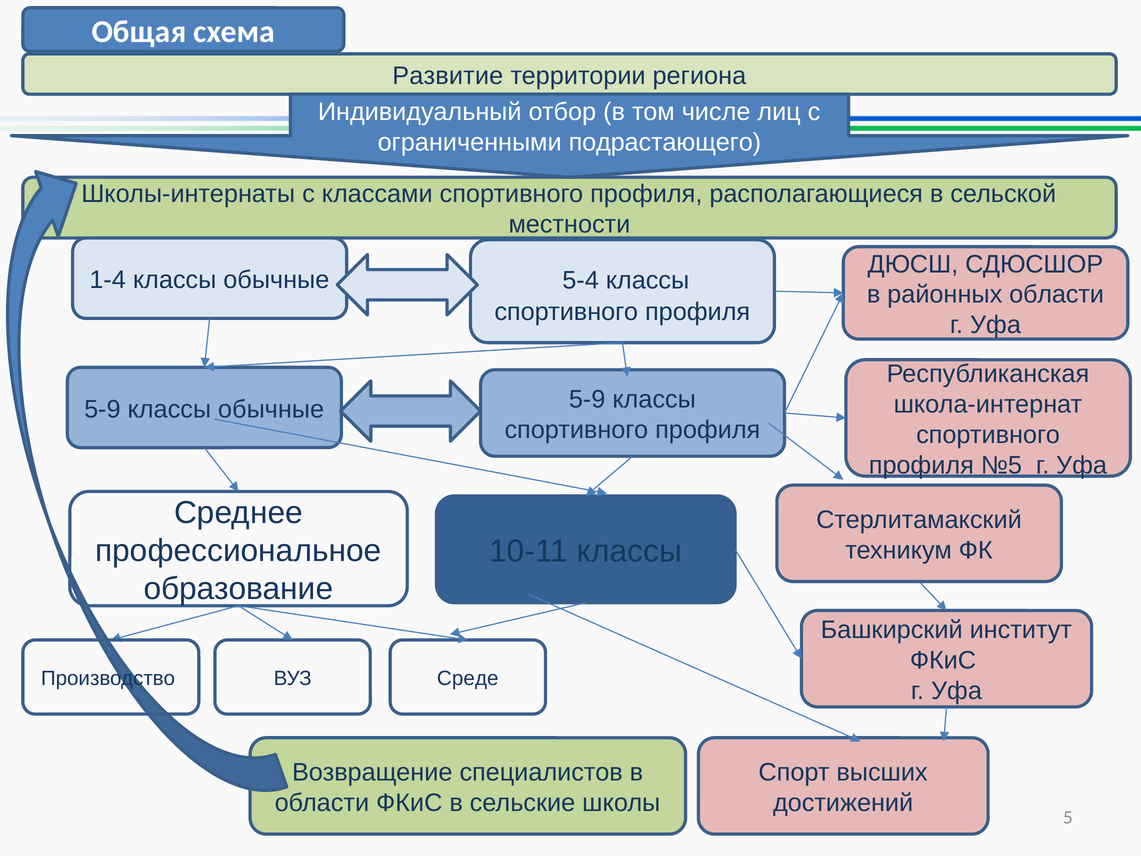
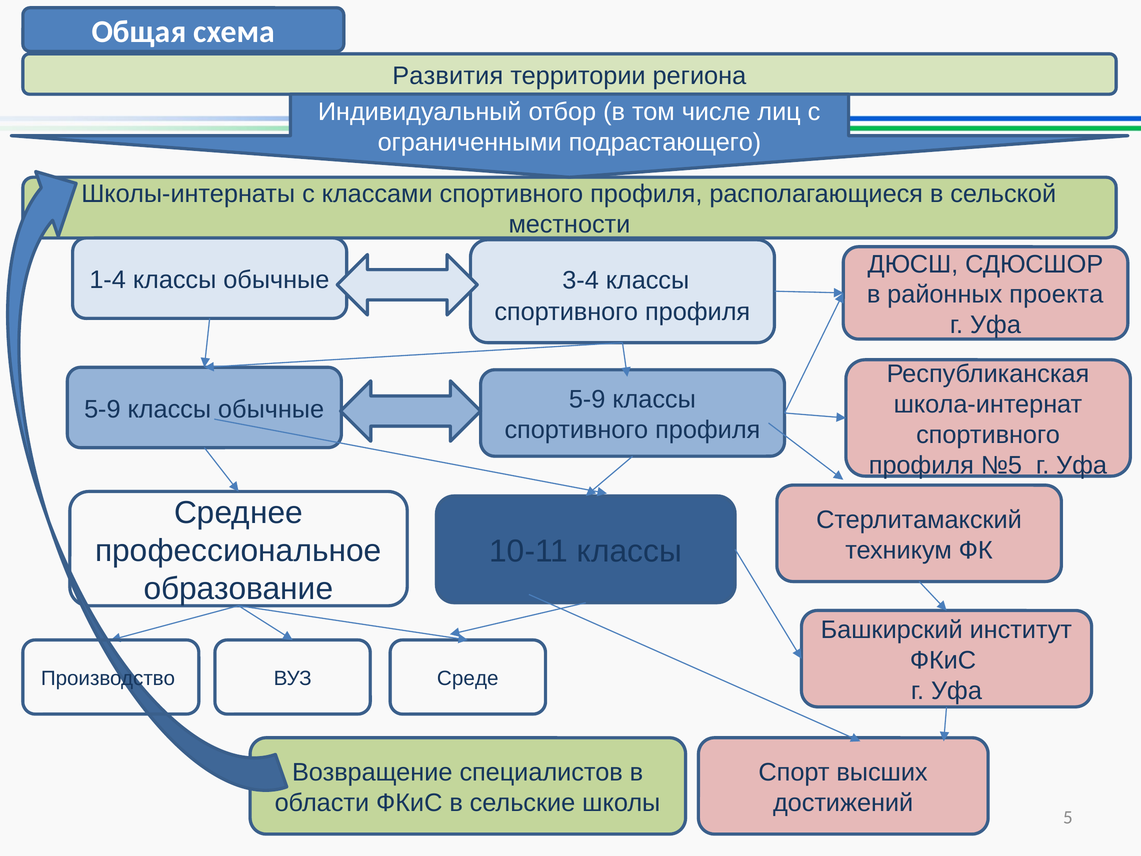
Развитие: Развитие -> Развития (448, 76)
5-4: 5-4 -> 3-4 (581, 280)
районных области: области -> проекта (1056, 295)
